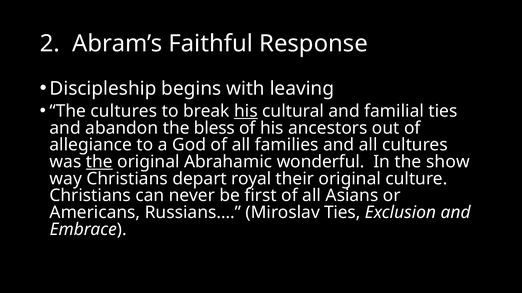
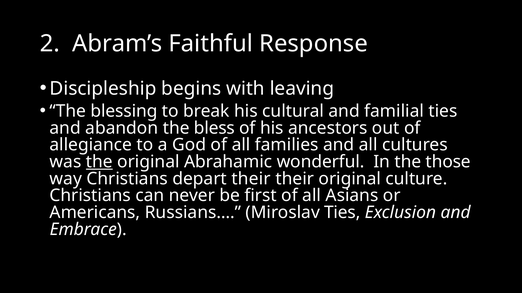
The cultures: cultures -> blessing (124, 111)
his underline: present -> none (246, 111)
show: show -> those (448, 162)
depart royal: royal -> their (251, 179)
